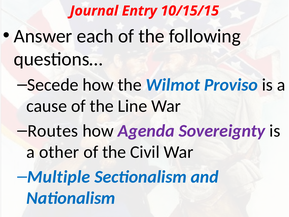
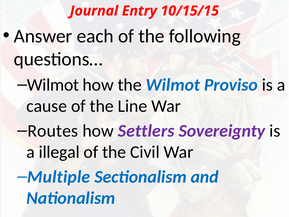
Secede: Secede -> Wilmot (53, 85)
Agenda: Agenda -> Settlers (146, 131)
other: other -> illegal (59, 152)
